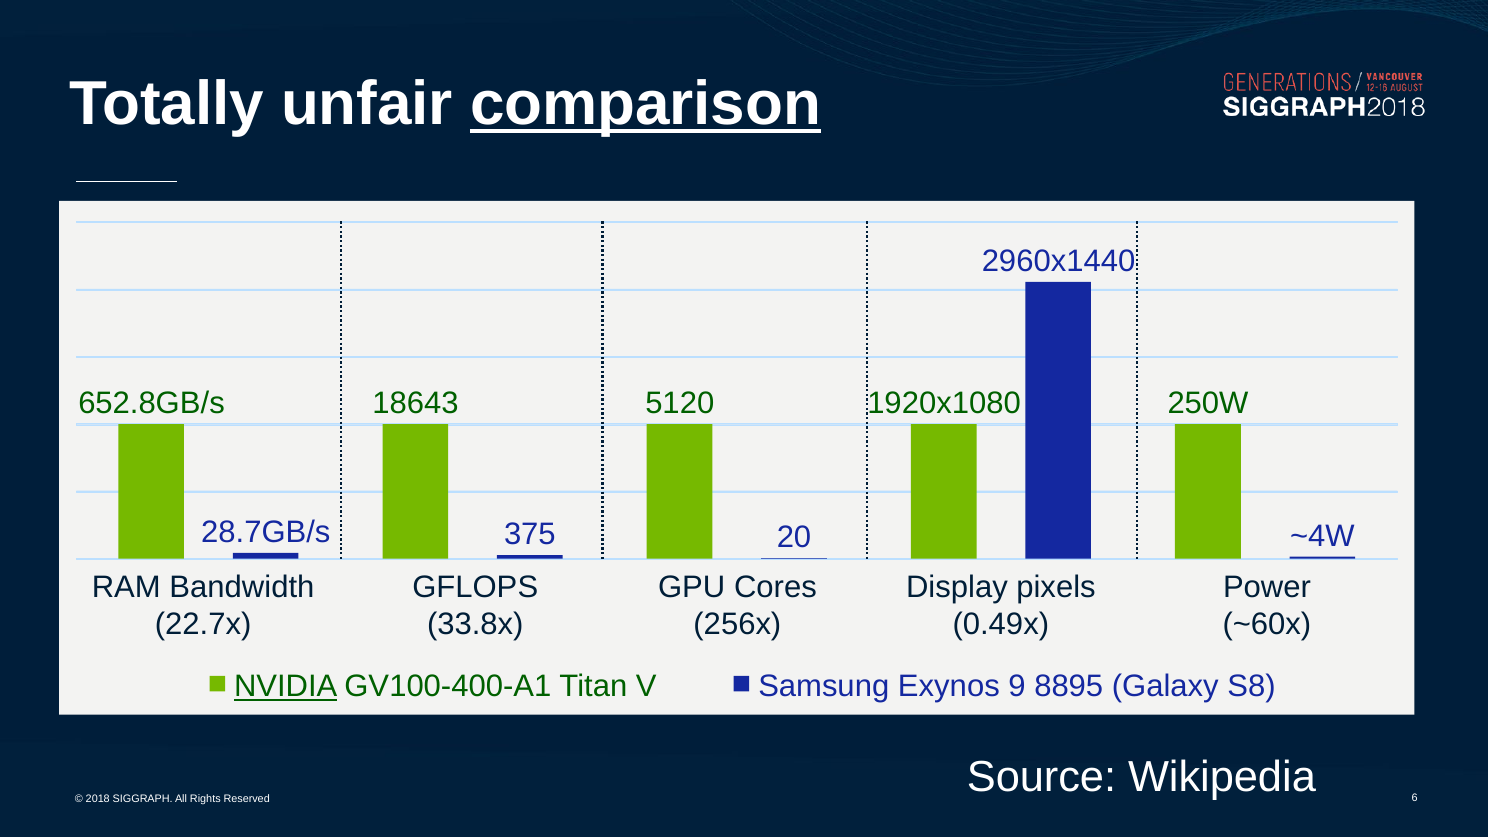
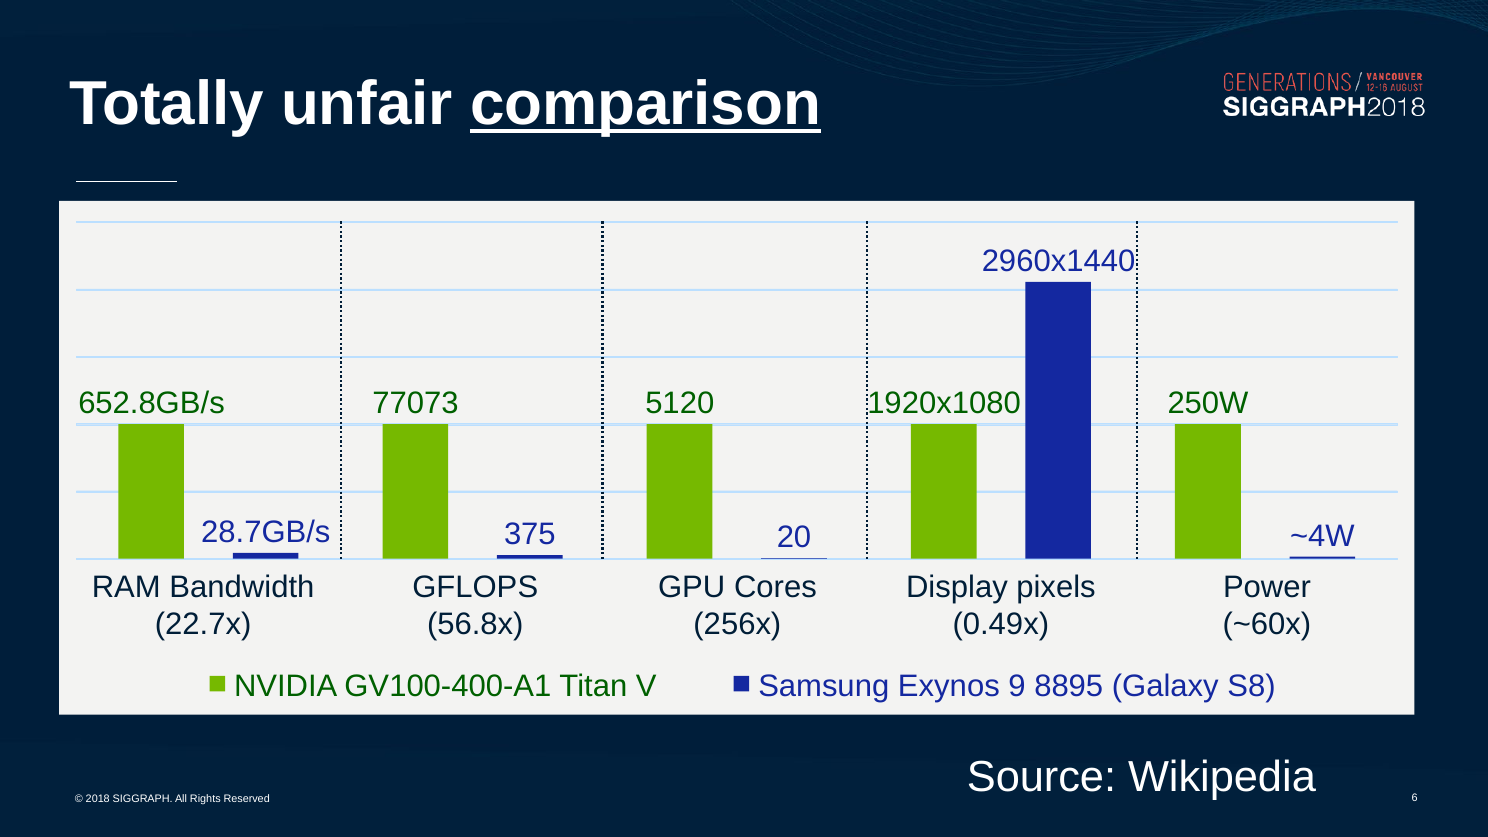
18643: 18643 -> 77073 (415, 403)
33.8x: 33.8x -> 56.8x (475, 624)
NVIDIA underline: present -> none (286, 686)
